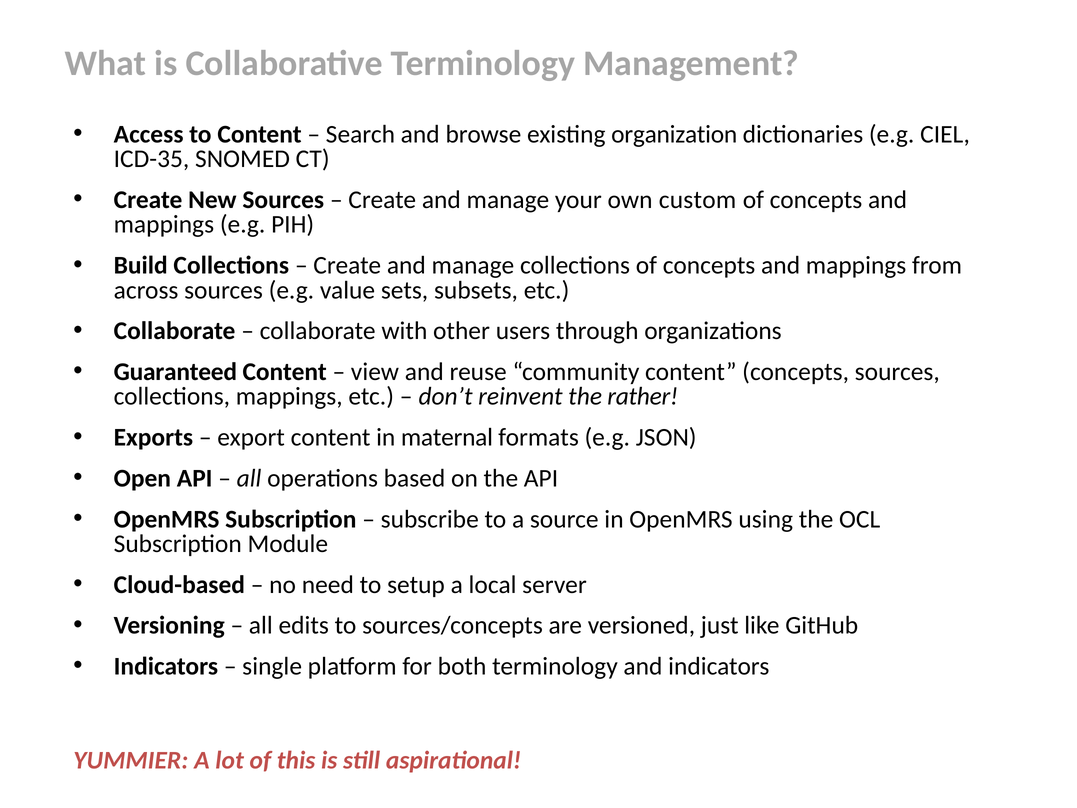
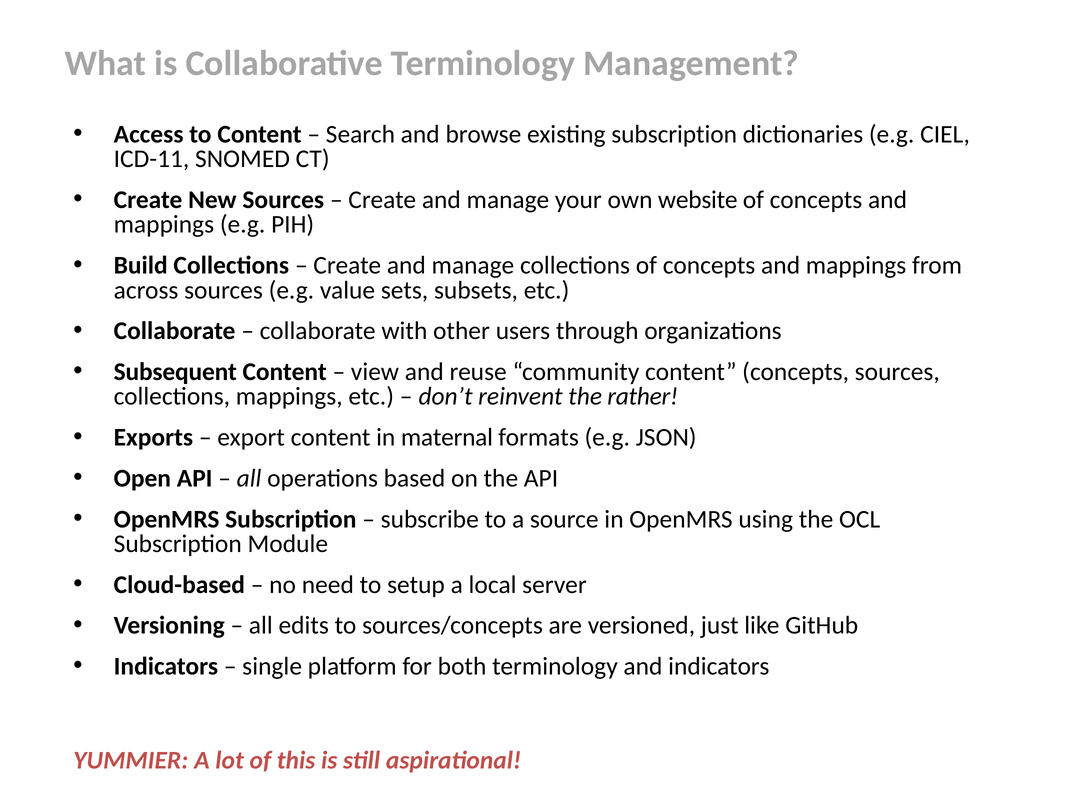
existing organization: organization -> subscription (674, 134)
ICD-35: ICD-35 -> ICD-11 (152, 159)
custom: custom -> website (698, 200)
Guaranteed: Guaranteed -> Subsequent (175, 372)
